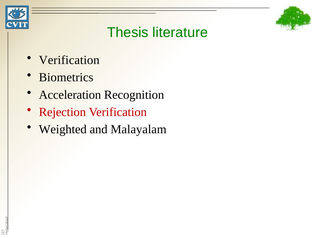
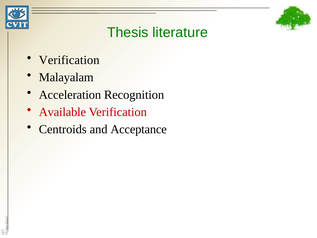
Biometrics: Biometrics -> Malayalam (66, 77)
Rejection: Rejection -> Available (62, 112)
Weighted: Weighted -> Centroids (63, 129)
Malayalam: Malayalam -> Acceptance (139, 129)
